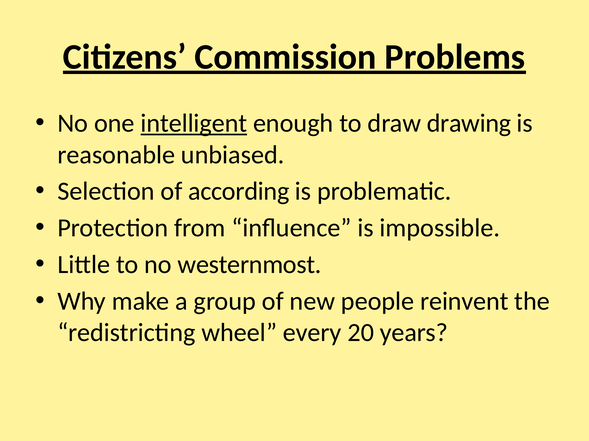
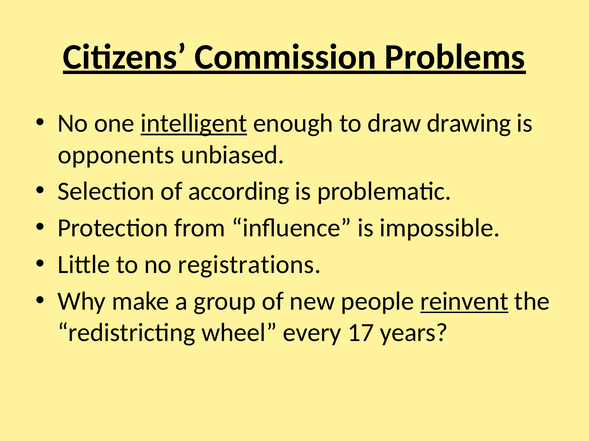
reasonable: reasonable -> opponents (116, 155)
westernmost: westernmost -> registrations (249, 265)
reinvent underline: none -> present (464, 302)
20: 20 -> 17 (361, 333)
